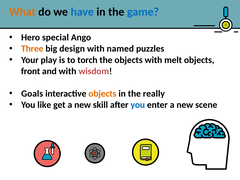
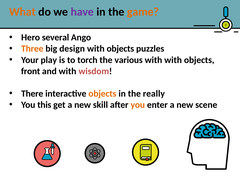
have colour: blue -> purple (82, 12)
game colour: blue -> orange (143, 12)
special: special -> several (56, 38)
named: named -> objects (120, 49)
the objects: objects -> various (129, 60)
with melt: melt -> with (173, 60)
Goals: Goals -> There (32, 94)
like: like -> this (44, 105)
you colour: blue -> orange (138, 105)
